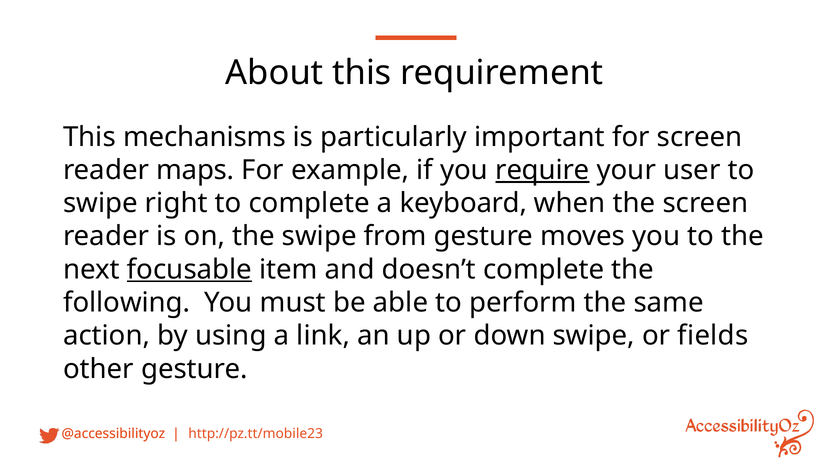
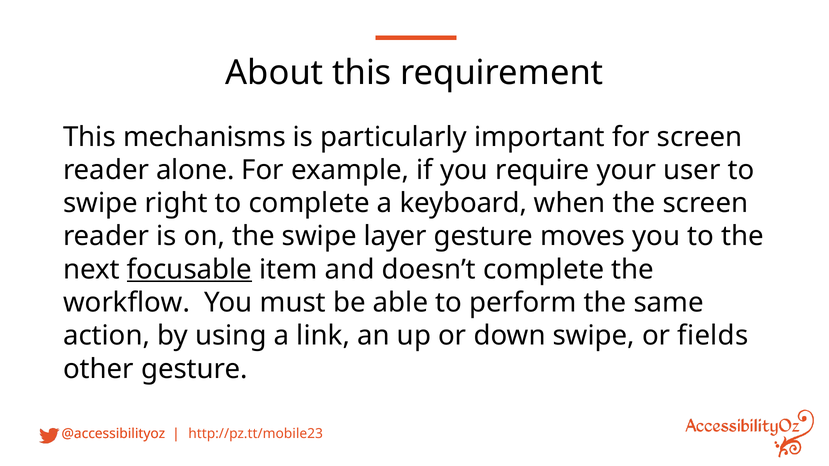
maps: maps -> alone (195, 170)
require underline: present -> none (542, 170)
from: from -> layer (395, 237)
following: following -> workflow (127, 303)
